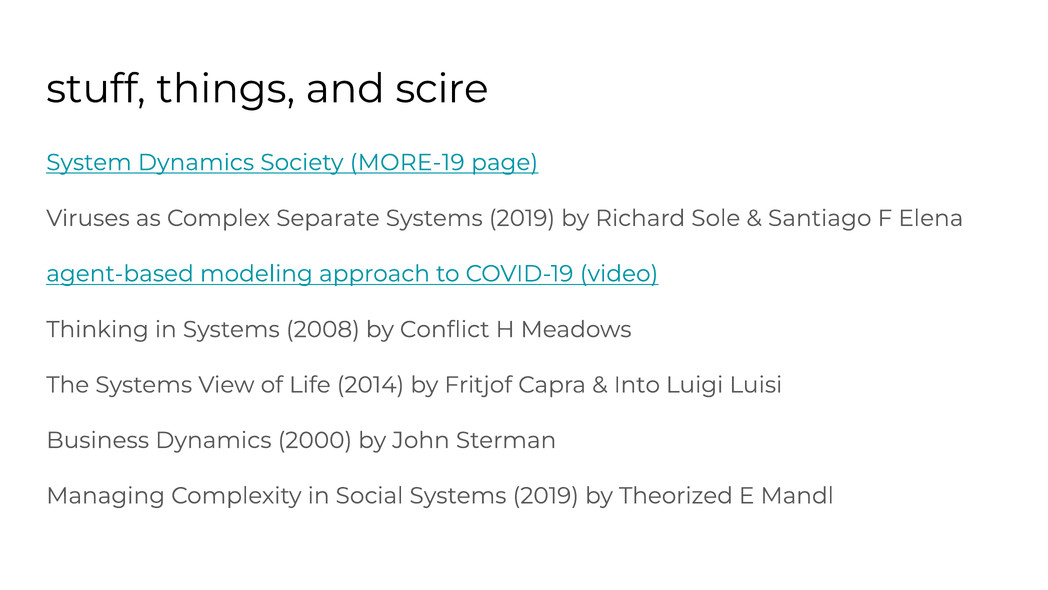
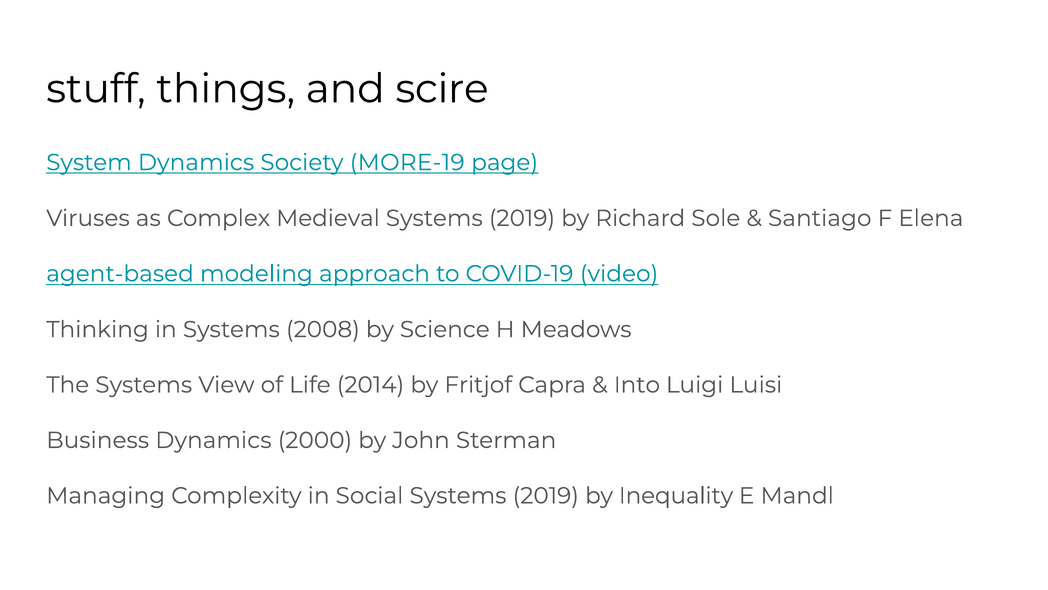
Separate: Separate -> Medieval (328, 218)
Conflict: Conflict -> Science (445, 329)
Theorized: Theorized -> Inequality (676, 495)
